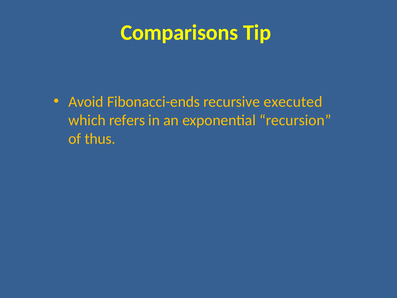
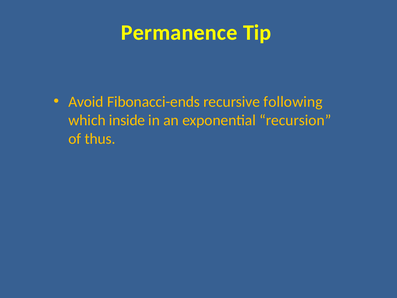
Comparisons: Comparisons -> Permanence (179, 32)
executed: executed -> following (293, 102)
refers: refers -> inside (127, 120)
